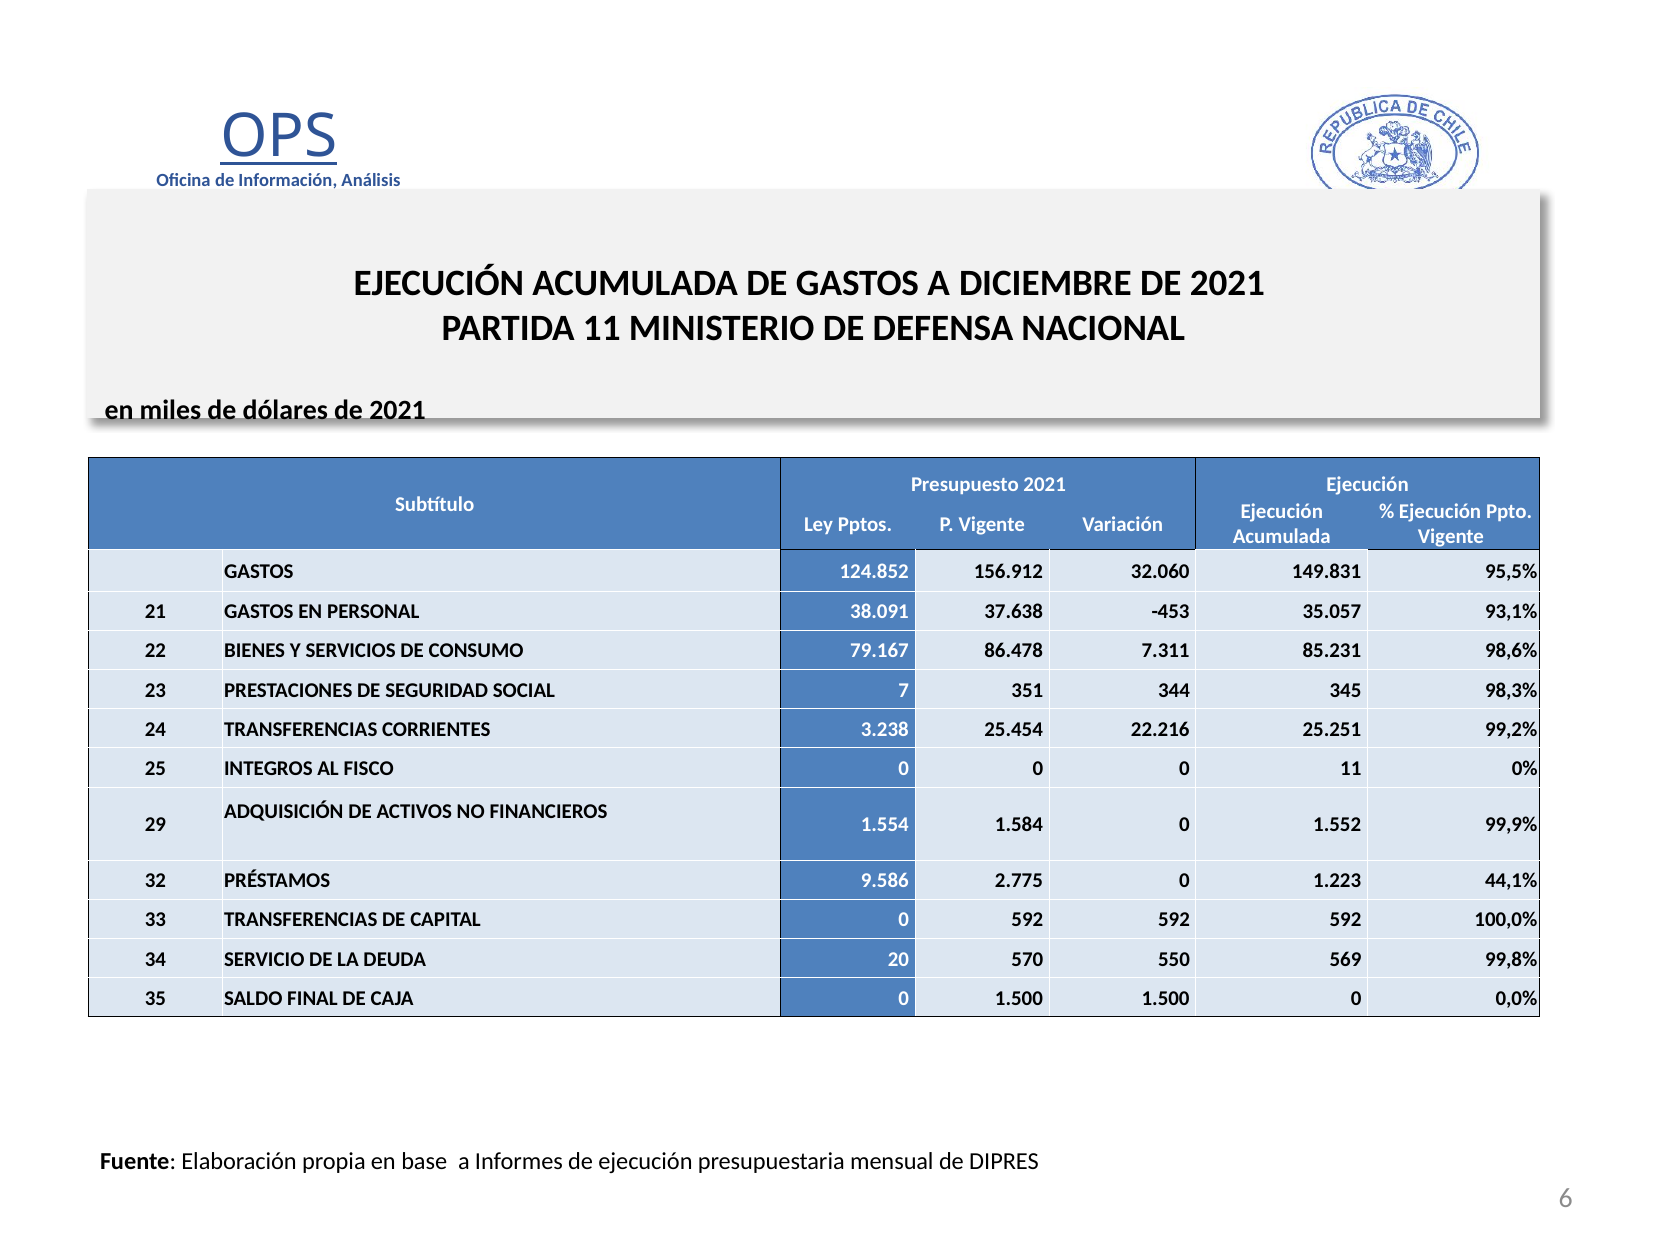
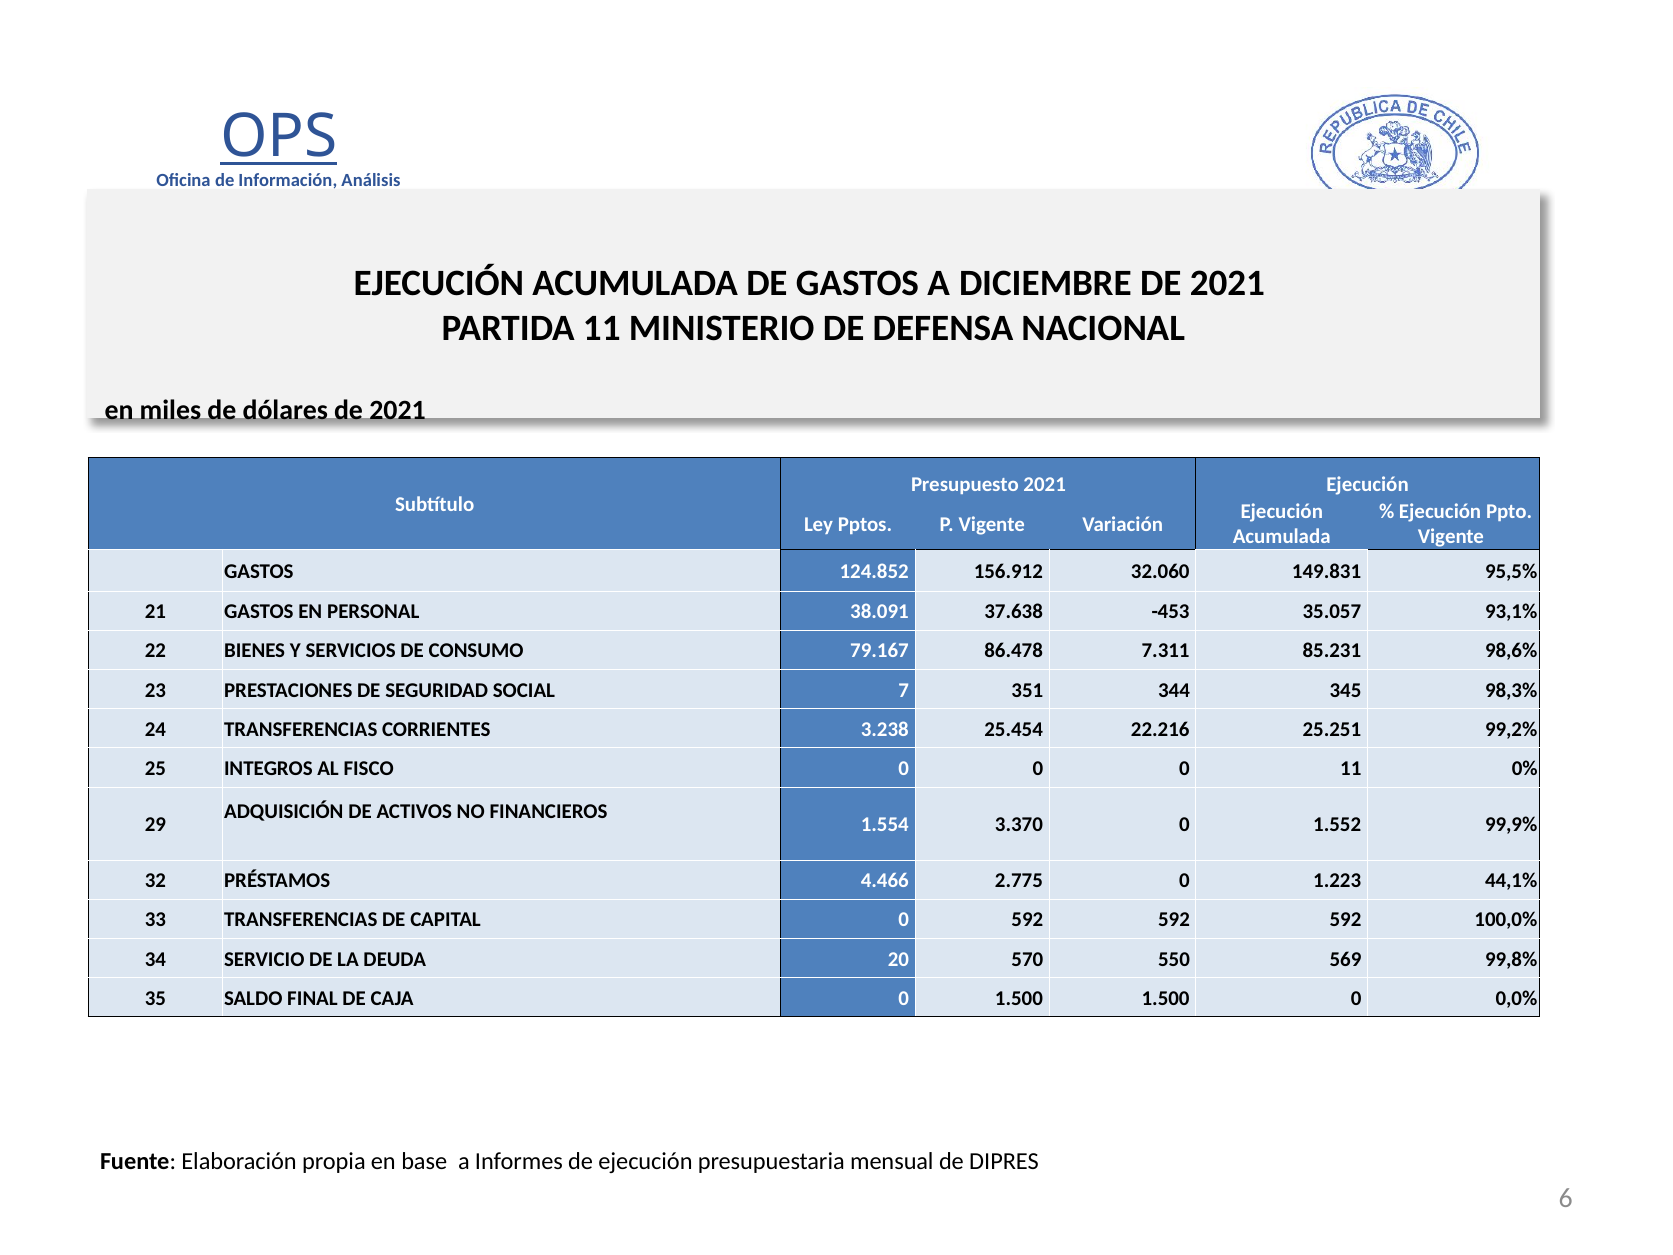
1.584: 1.584 -> 3.370 (1019, 825)
9.586: 9.586 -> 4.466 (885, 881)
